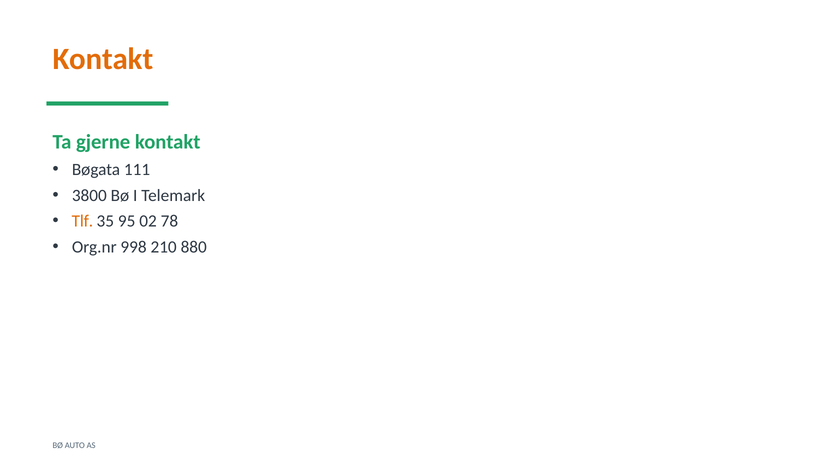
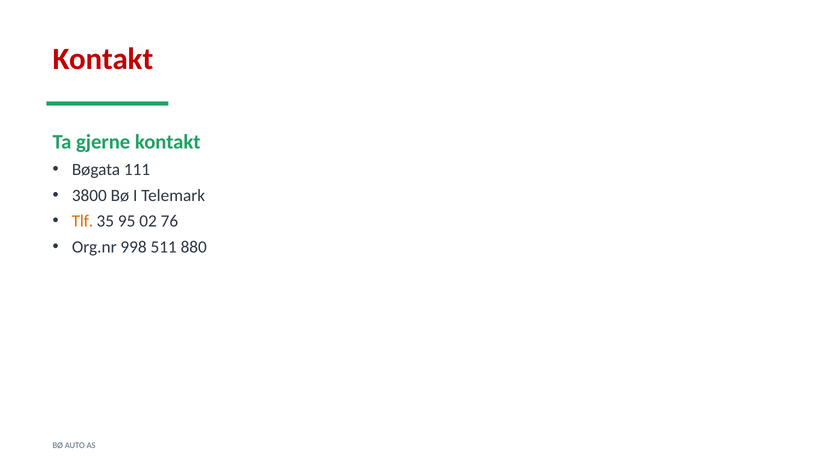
Kontakt colour: orange -> red (103, 59)
78: 78 -> 76 (169, 222)
210: 210 -> 511 (164, 247)
